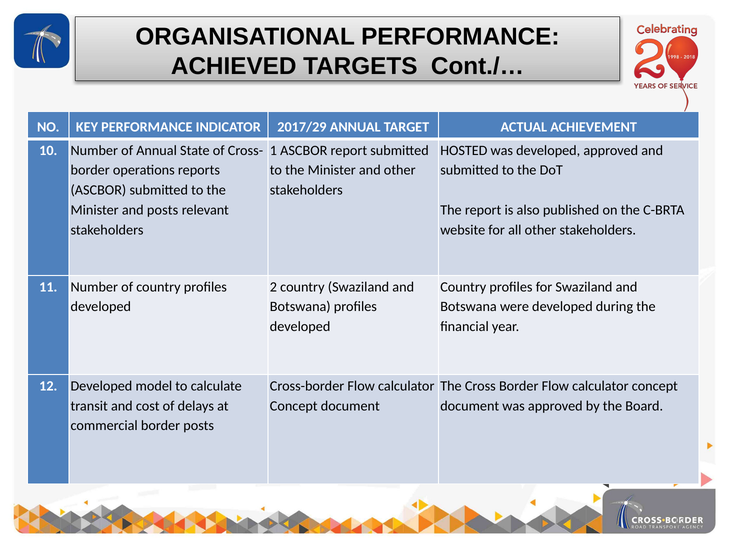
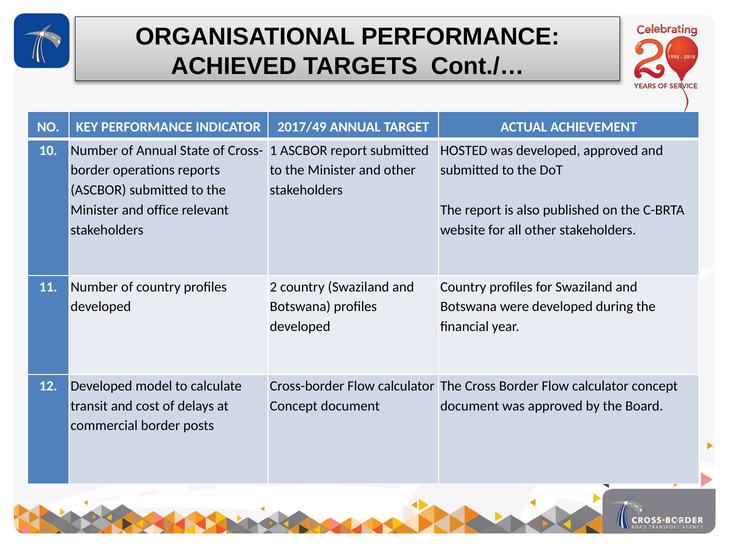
2017/29: 2017/29 -> 2017/49 (302, 127)
and posts: posts -> office (163, 210)
